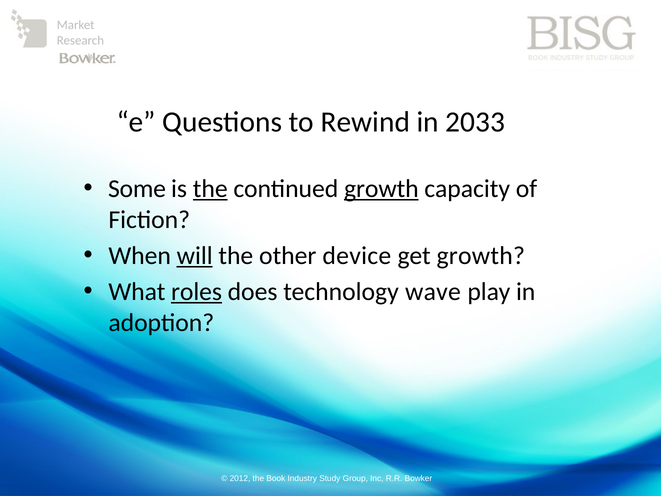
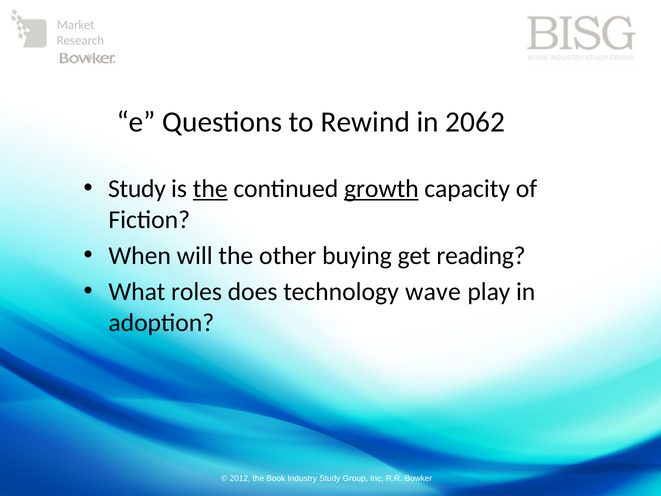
2033: 2033 -> 2062 (475, 122)
Some: Some -> Study (137, 189)
will underline: present -> none (195, 256)
device: device -> buying (357, 256)
get growth: growth -> reading (481, 256)
roles underline: present -> none (197, 292)
